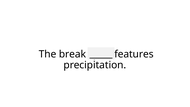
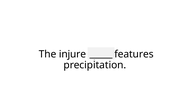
break: break -> injure (72, 54)
